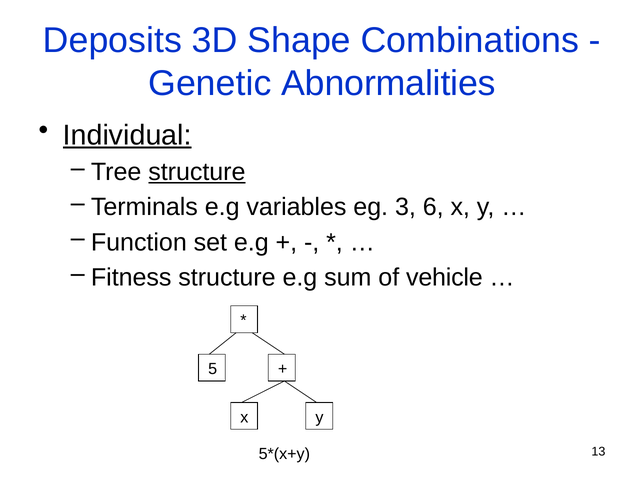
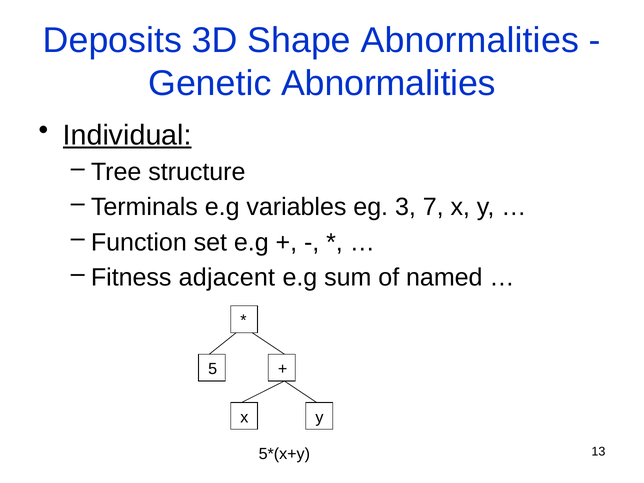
Shape Combinations: Combinations -> Abnormalities (470, 41)
structure underline: present -> none (197, 172)
6: 6 -> 7 (433, 207)
Fitness structure: structure -> adjacent (227, 277)
vehicle: vehicle -> named (444, 277)
